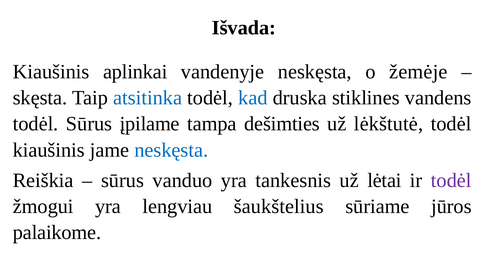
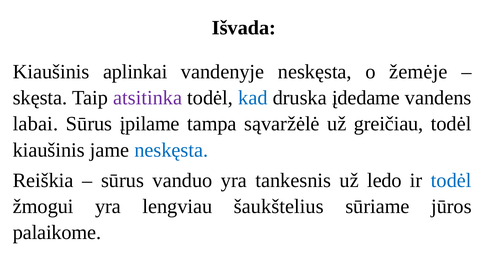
atsitinka colour: blue -> purple (148, 98)
stiklines: stiklines -> įdedame (366, 98)
todėl: todėl -> labai (35, 124)
dešimties: dešimties -> sąvaržėlė (282, 124)
lėkštutė: lėkštutė -> greičiau (389, 124)
lėtai: lėtai -> ledo (384, 180)
todėl colour: purple -> blue (451, 180)
